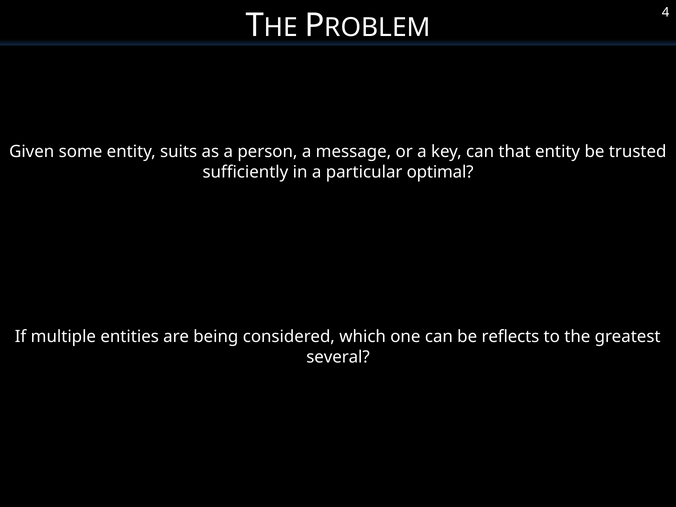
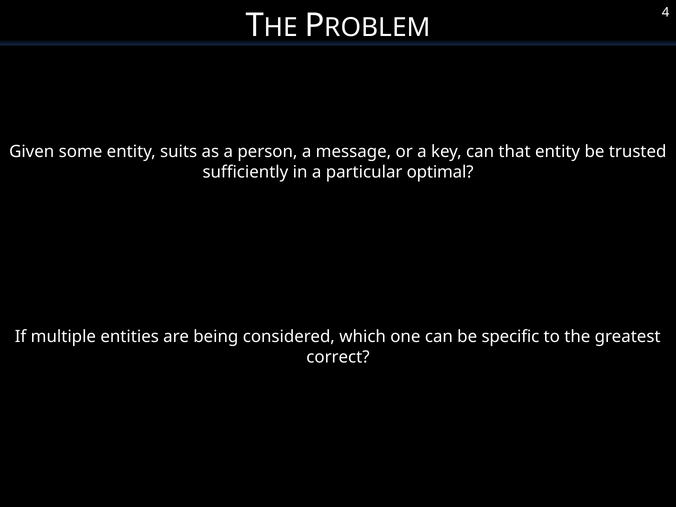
reflects: reflects -> specific (510, 337)
several: several -> correct (338, 357)
